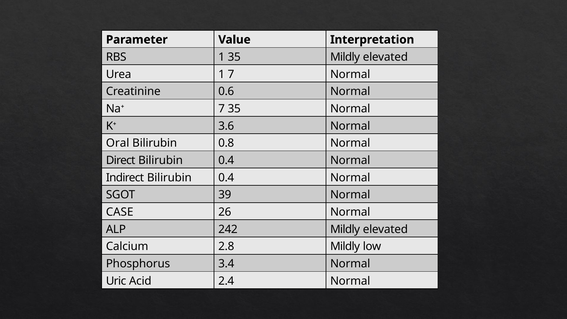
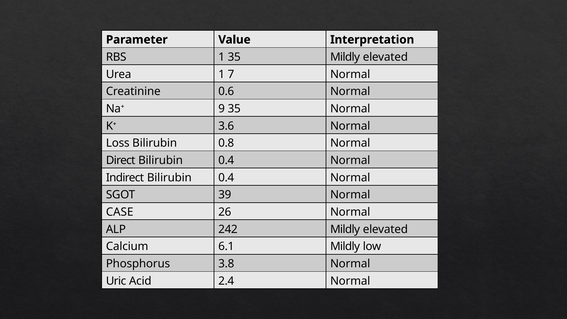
Na⁺ 7: 7 -> 9 (222, 109)
Oral: Oral -> Loss (118, 143)
2.8: 2.8 -> 6.1 (226, 247)
3.4: 3.4 -> 3.8 (226, 264)
